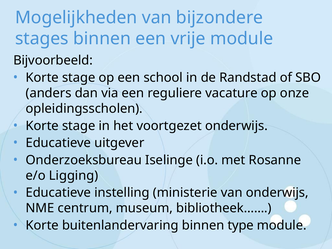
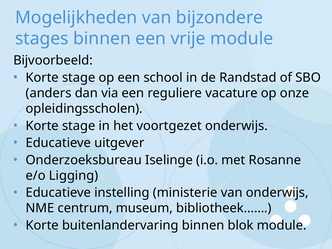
type: type -> blok (241, 225)
